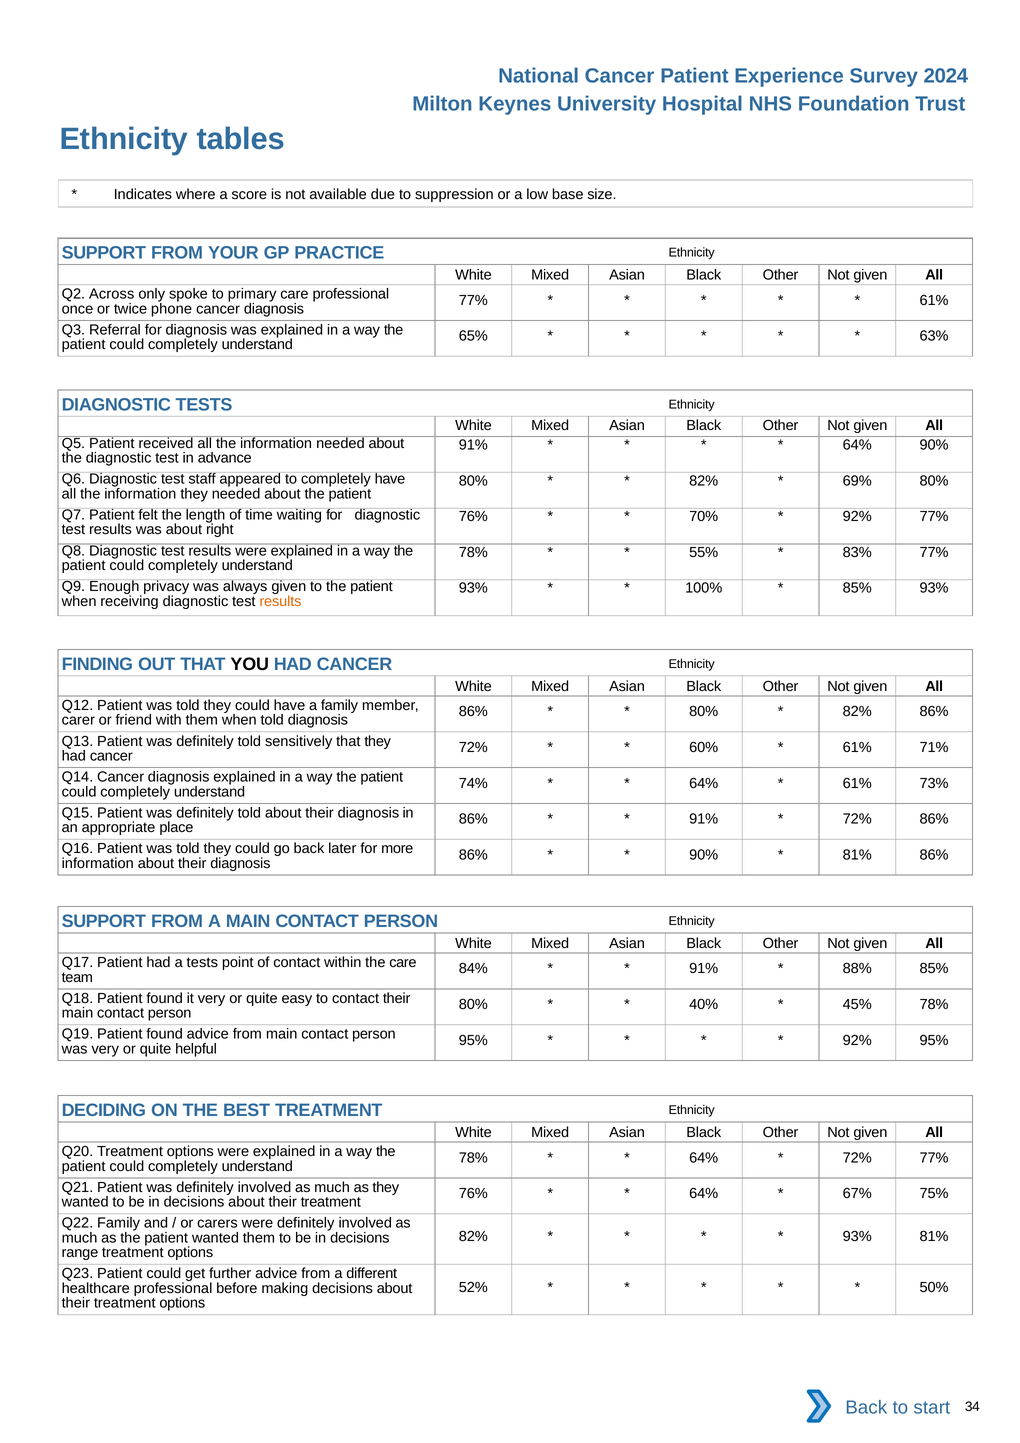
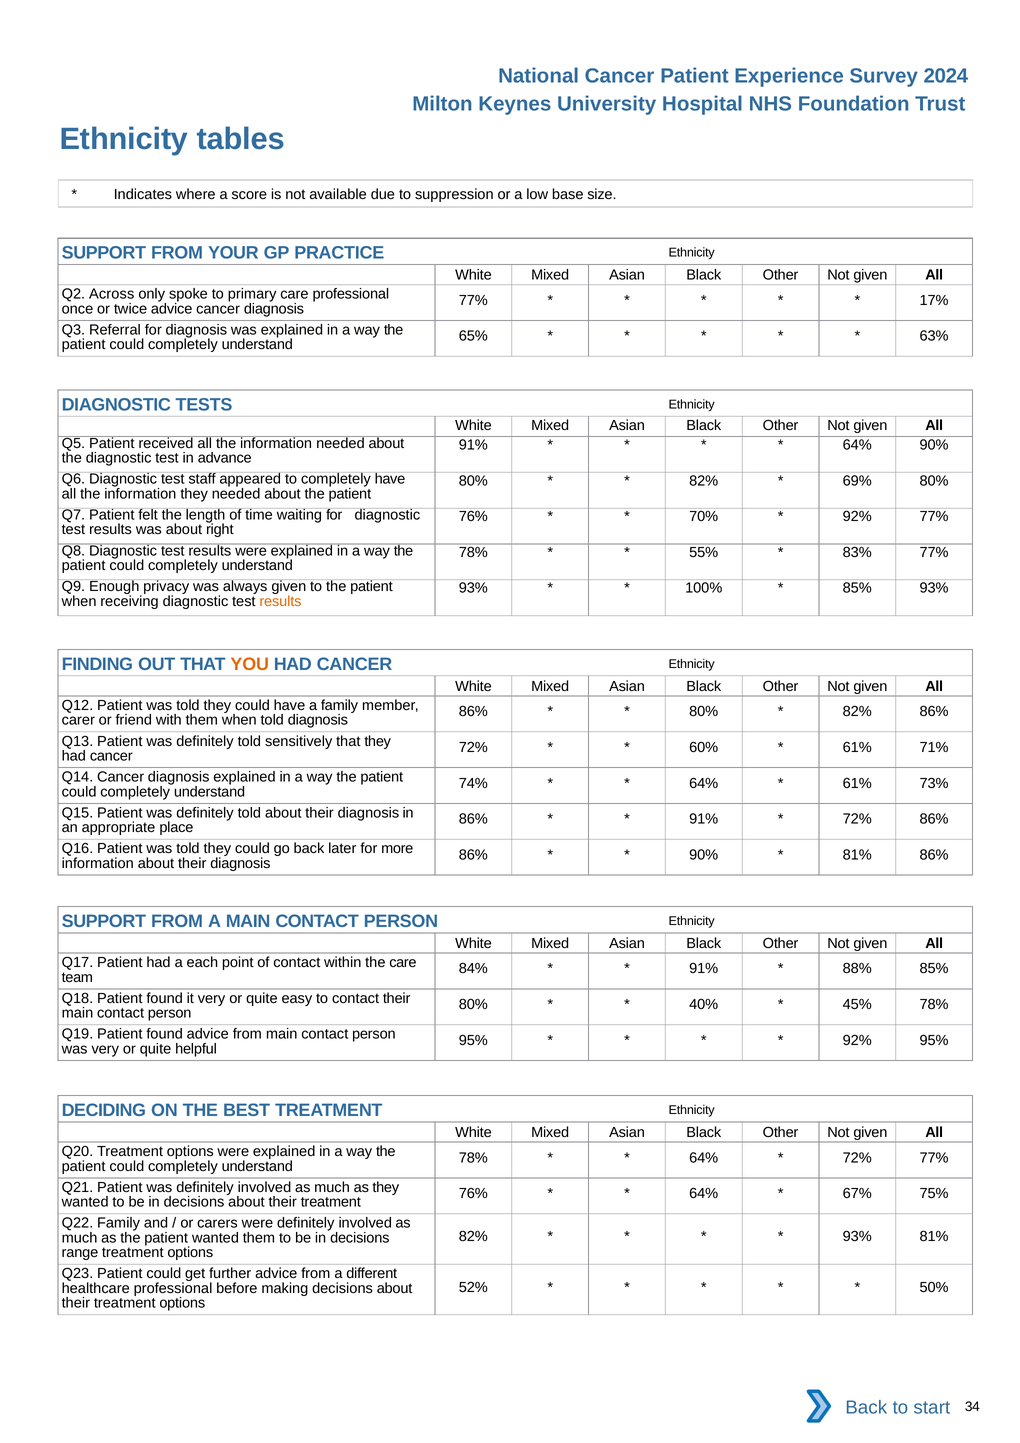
61%: 61% -> 17% (934, 300)
twice phone: phone -> advice (172, 309)
YOU colour: black -> orange (250, 665)
a tests: tests -> each (202, 963)
